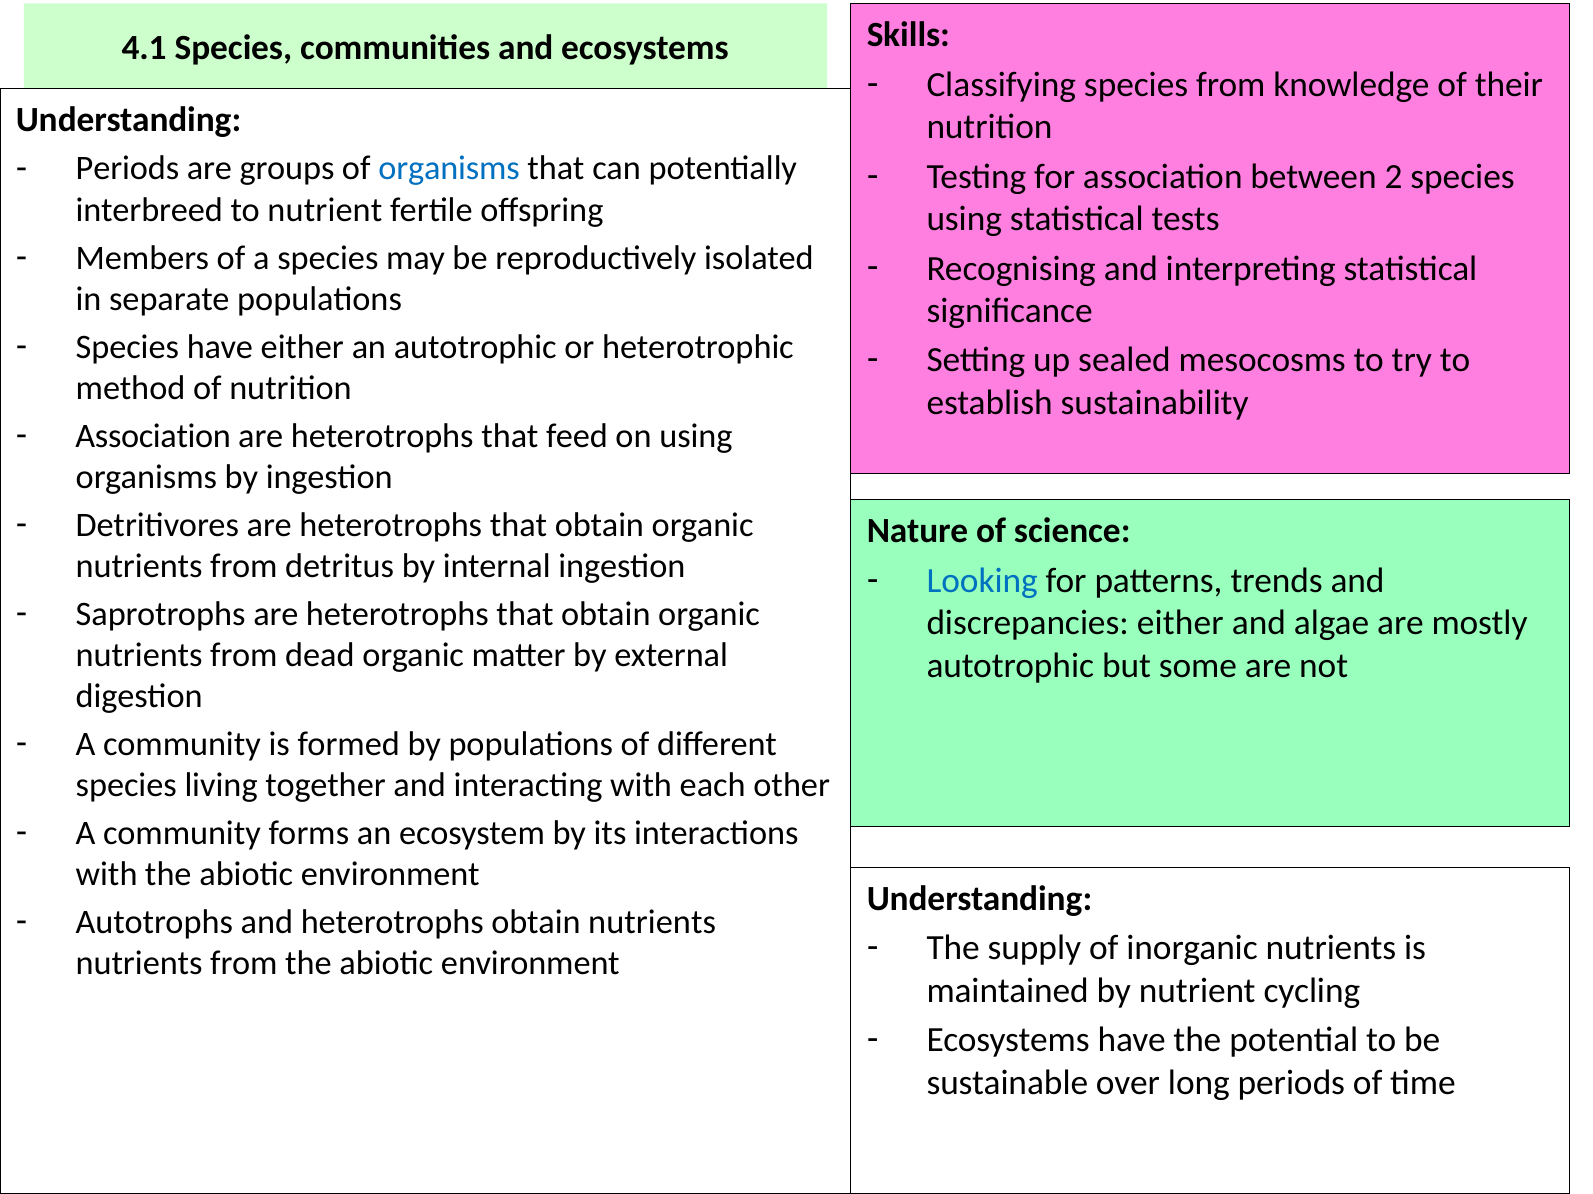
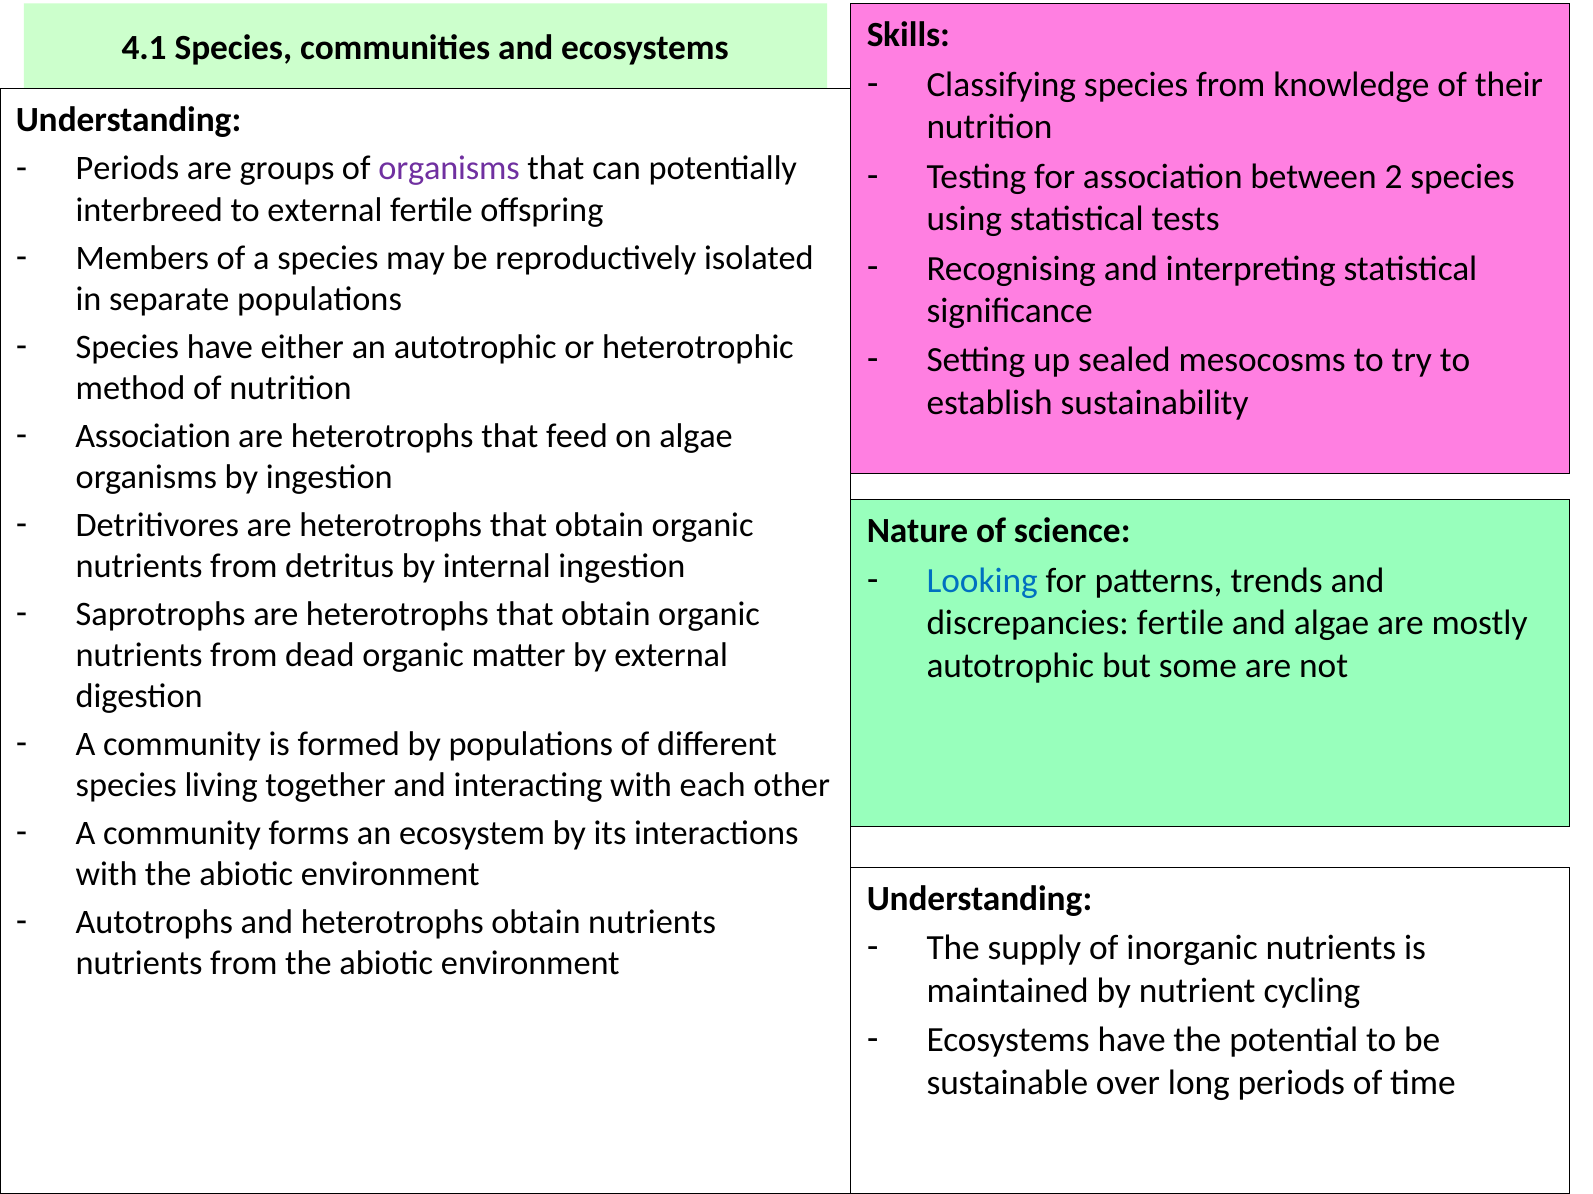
organisms colour: blue -> purple (449, 169)
to nutrient: nutrient -> external (325, 210)
on using: using -> algae (696, 436)
discrepancies either: either -> fertile (1180, 623)
